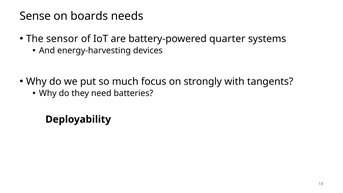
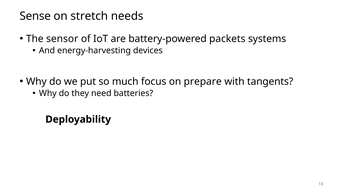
boards: boards -> stretch (89, 16)
quarter: quarter -> packets (227, 39)
strongly: strongly -> prepare (203, 81)
